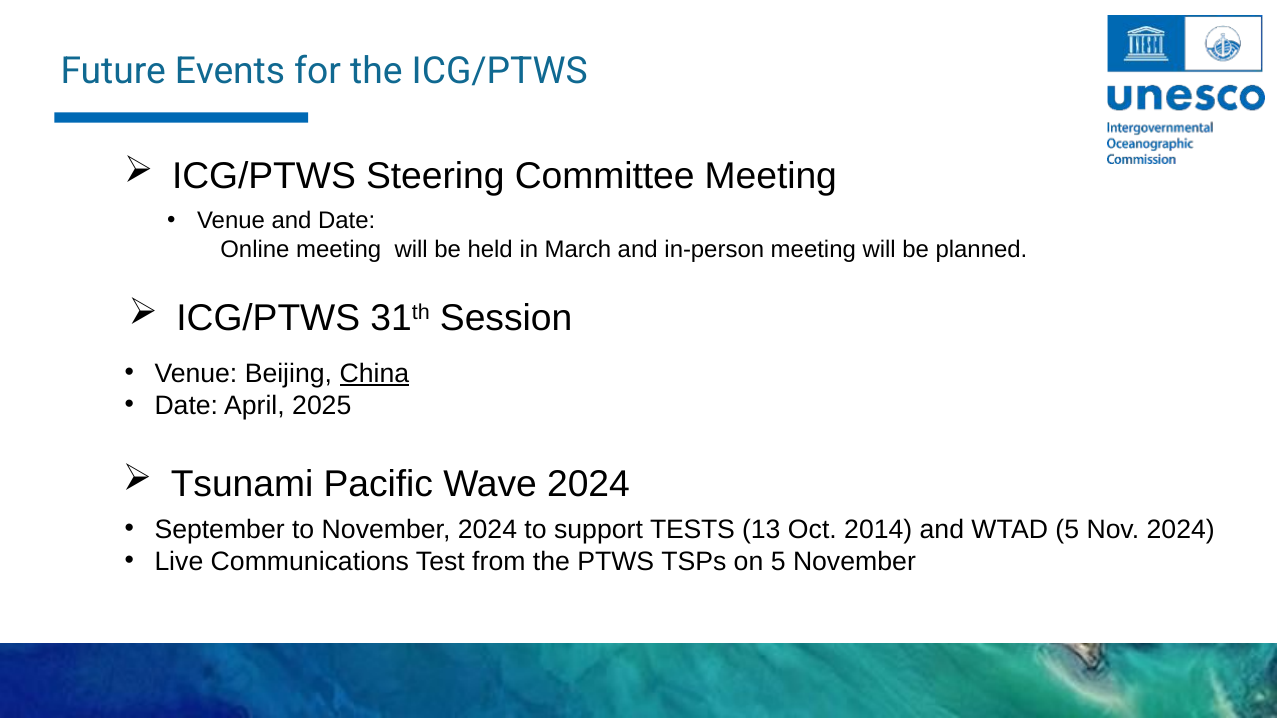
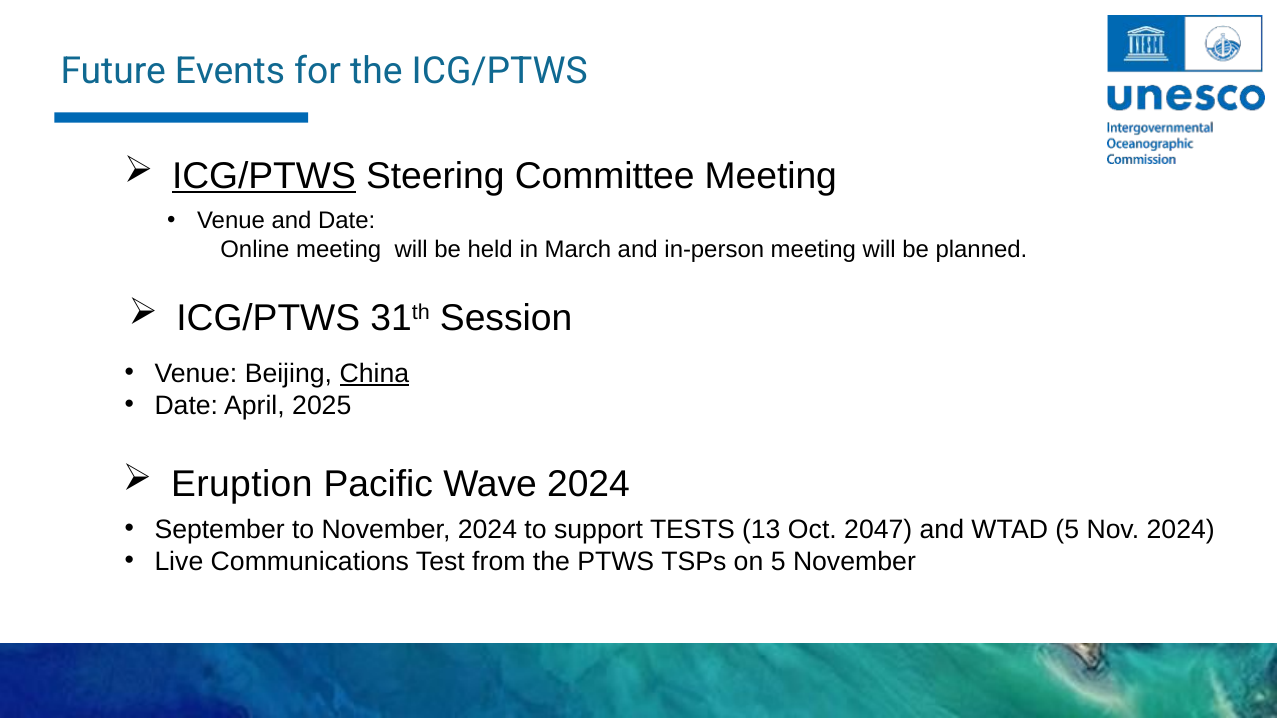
ICG/PTWS underline: none -> present (264, 176)
Tsunami: Tsunami -> Eruption (242, 484)
2014: 2014 -> 2047 (878, 530)
